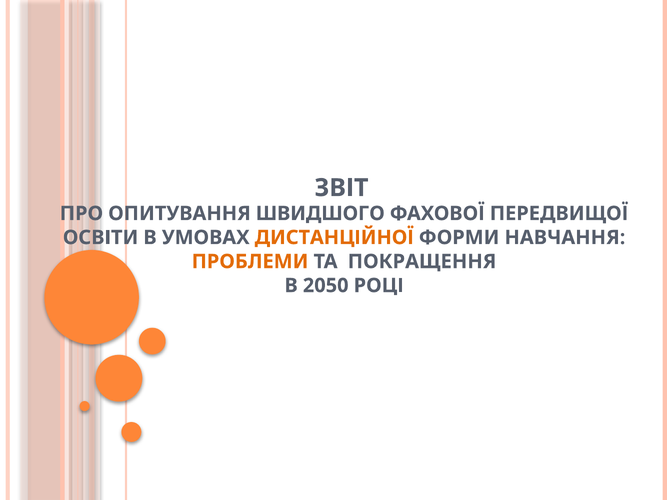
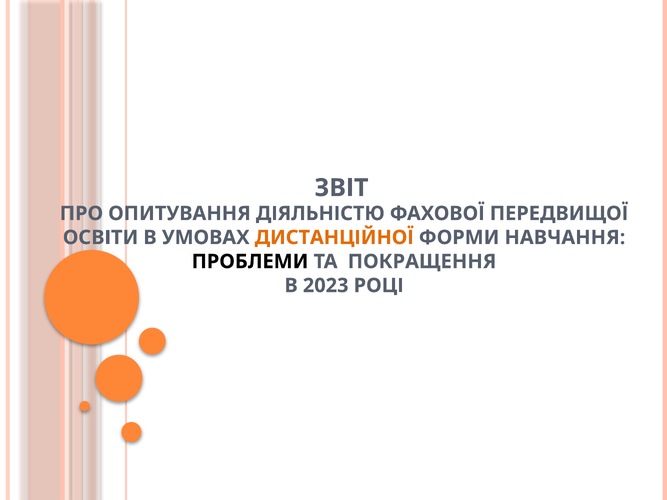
ШВИДШОГО: ШВИДШОГО -> ДІЯЛЬНІСТЮ (320, 214)
ПРОБЛЕМИ colour: orange -> black (250, 262)
2050: 2050 -> 2023 (326, 286)
